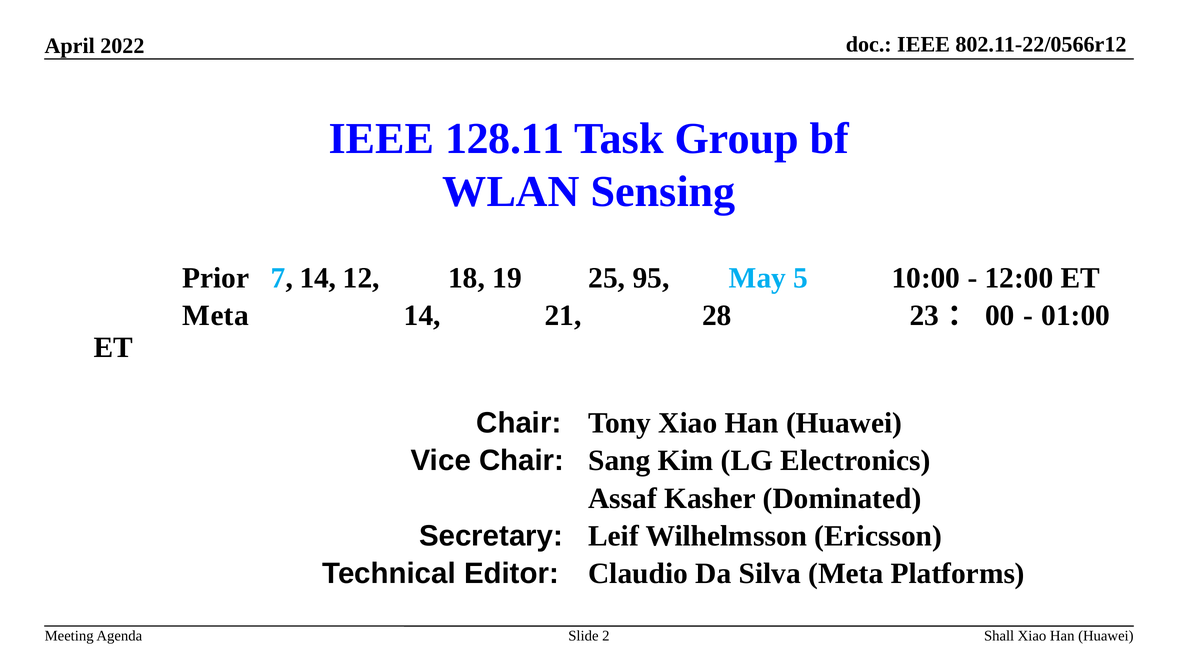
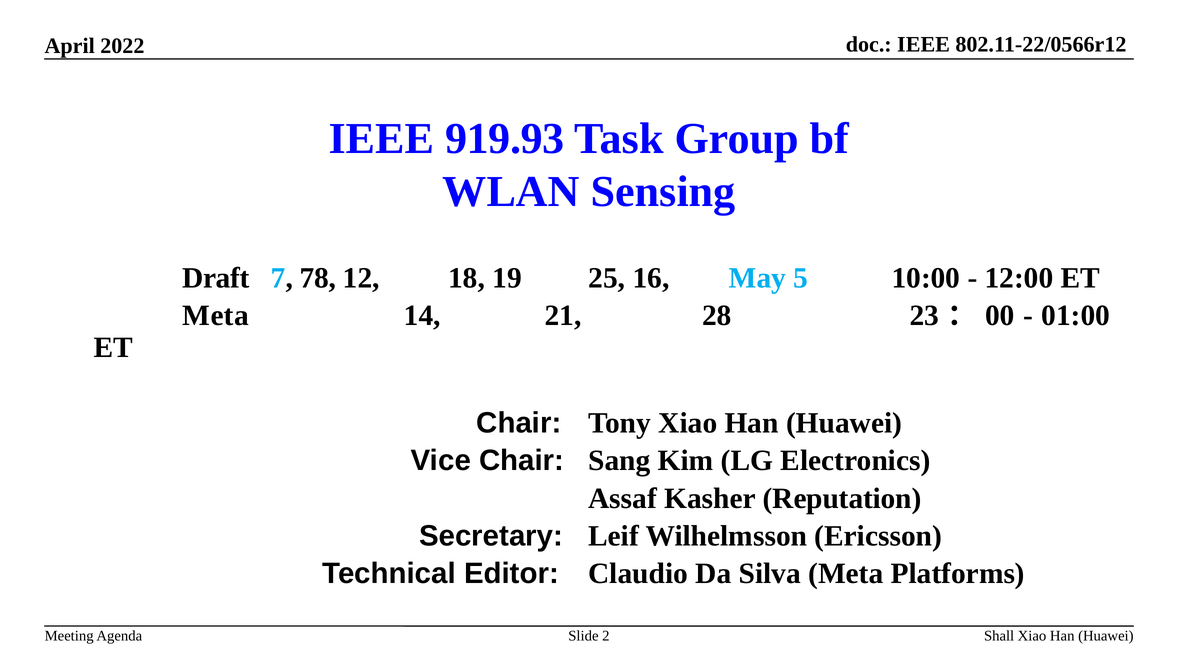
128.11: 128.11 -> 919.93 (505, 139)
Prior: Prior -> Draft (216, 278)
7 14: 14 -> 78 (318, 278)
95: 95 -> 16 (651, 278)
Dominated: Dominated -> Reputation (842, 498)
